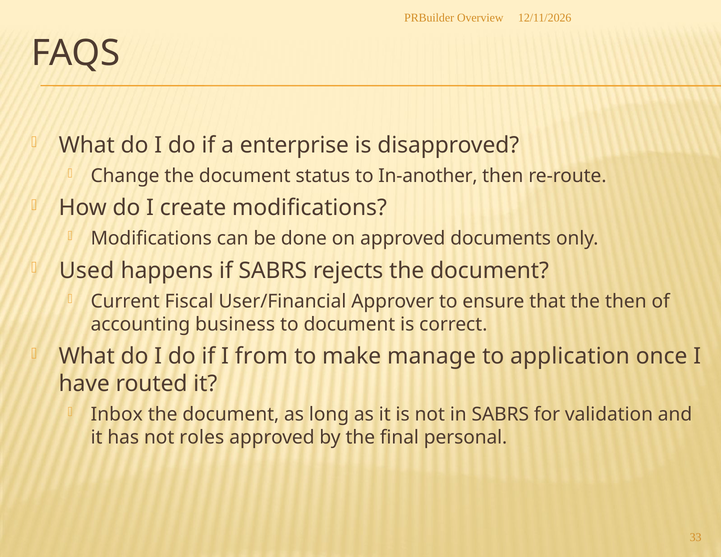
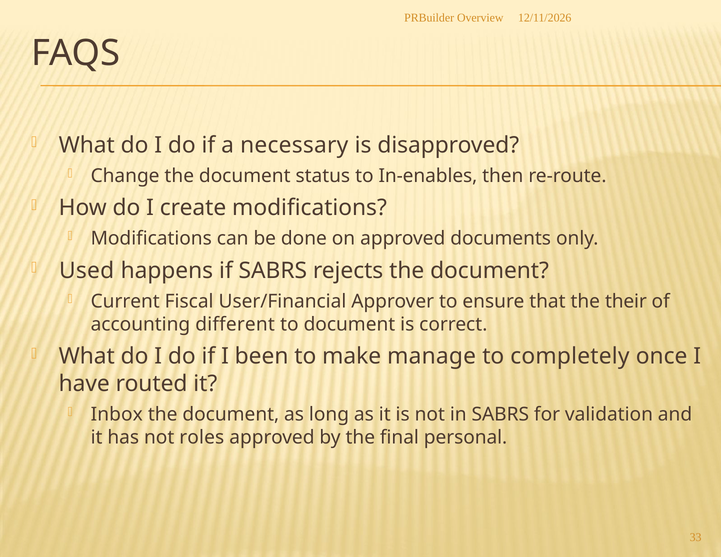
enterprise: enterprise -> necessary (294, 145)
In-another: In-another -> In-enables (428, 176)
the then: then -> their (626, 301)
business: business -> different (235, 324)
from: from -> been (262, 357)
application: application -> completely (570, 357)
